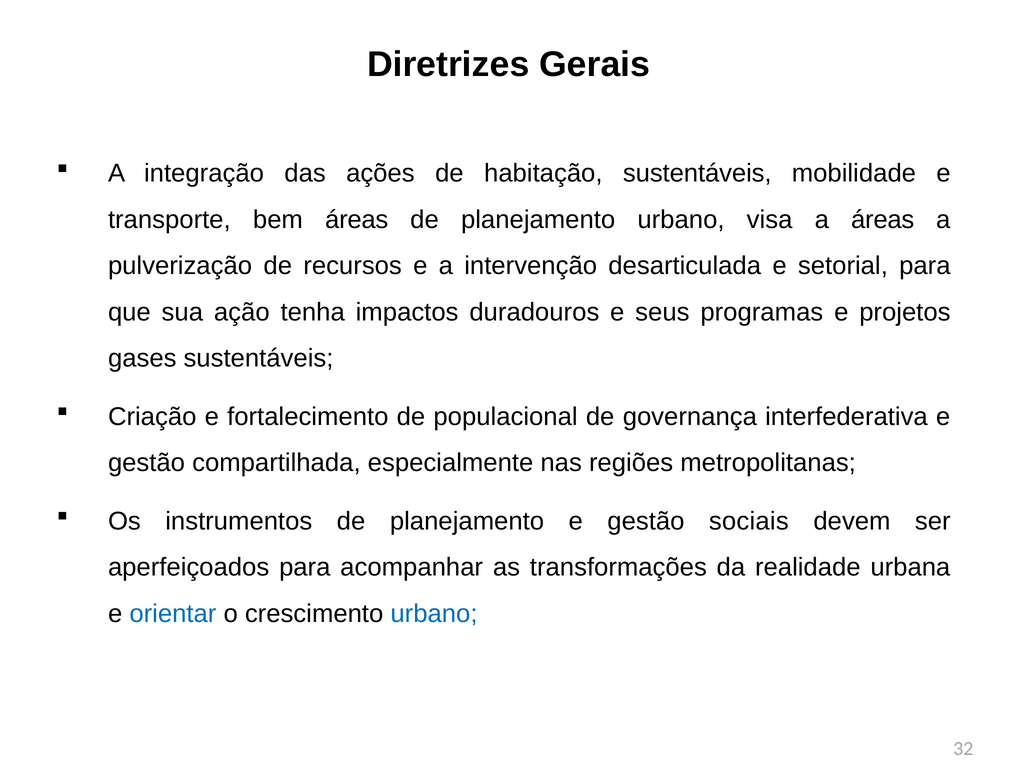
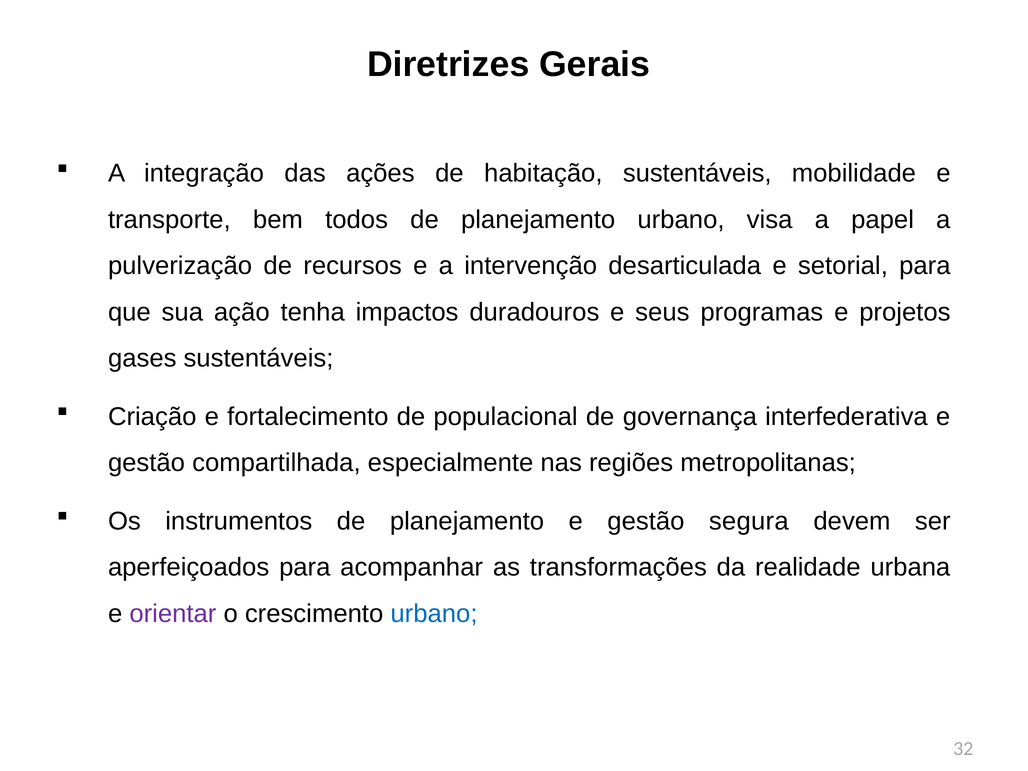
bem áreas: áreas -> todos (357, 220)
a áreas: áreas -> papel (883, 220)
sociais: sociais -> segura (749, 521)
orientar colour: blue -> purple (173, 614)
